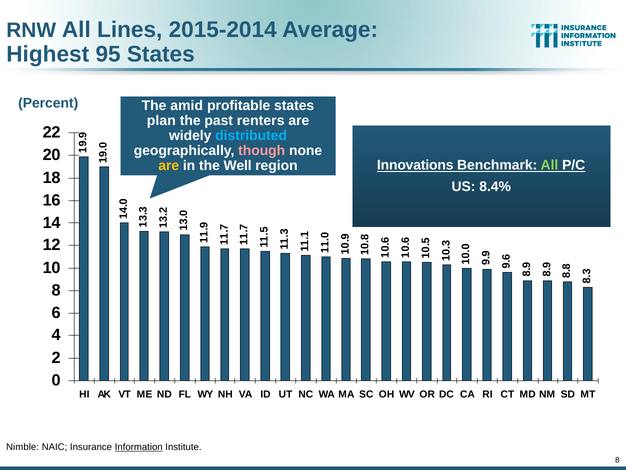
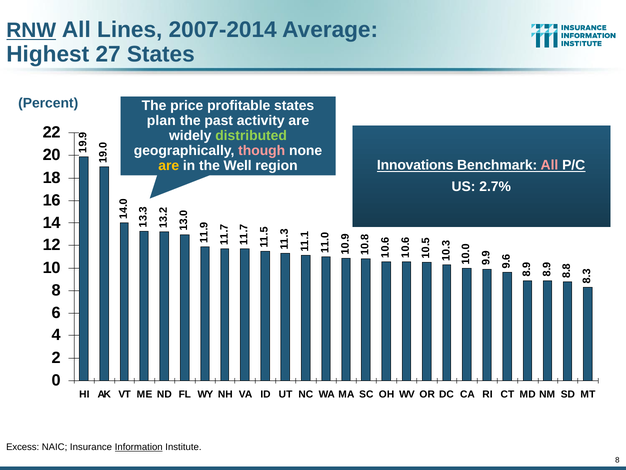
RNW underline: none -> present (31, 30)
2015-2014: 2015-2014 -> 2007-2014 (223, 30)
95: 95 -> 27 (108, 54)
amid: amid -> price (187, 106)
renters: renters -> activity (261, 121)
distributed colour: light blue -> light green (251, 136)
All colour: light green -> pink (549, 165)
8.4%: 8.4% -> 2.7% (495, 186)
Nimble: Nimble -> Excess (23, 447)
